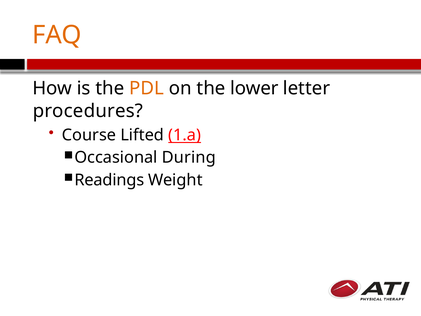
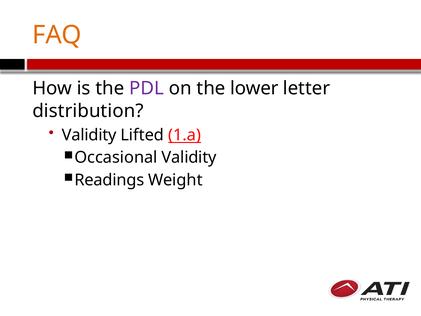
PDL colour: orange -> purple (147, 88)
procedures: procedures -> distribution (88, 111)
Course: Course -> Validity (89, 135)
Occasional During: During -> Validity (189, 157)
